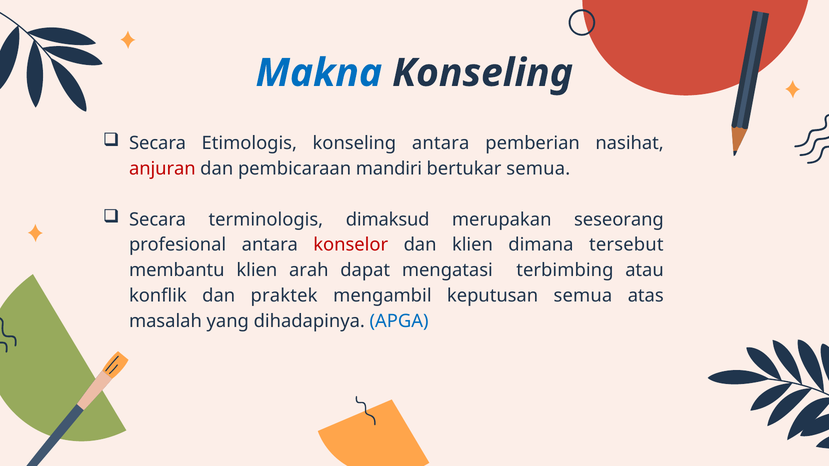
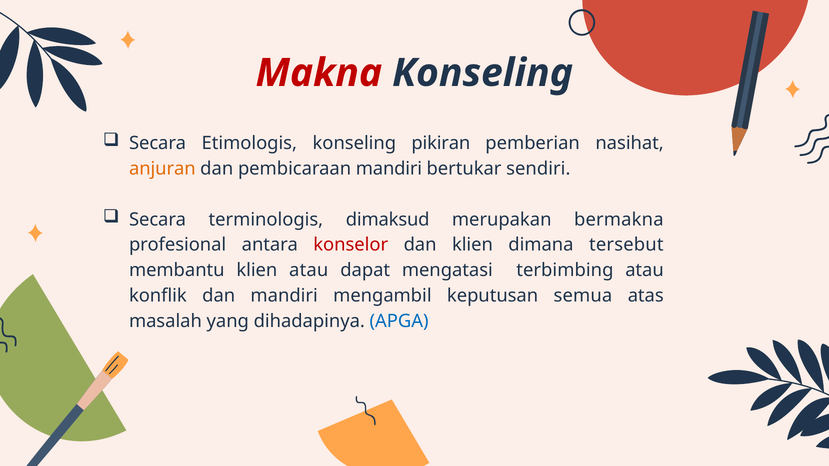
Makna colour: blue -> red (319, 73)
konseling antara: antara -> pikiran (441, 144)
anjuran colour: red -> orange (162, 169)
bertukar semua: semua -> sendiri (538, 169)
seseorang: seseorang -> bermakna (619, 220)
klien arah: arah -> atau (309, 270)
dan praktek: praktek -> mandiri (284, 296)
